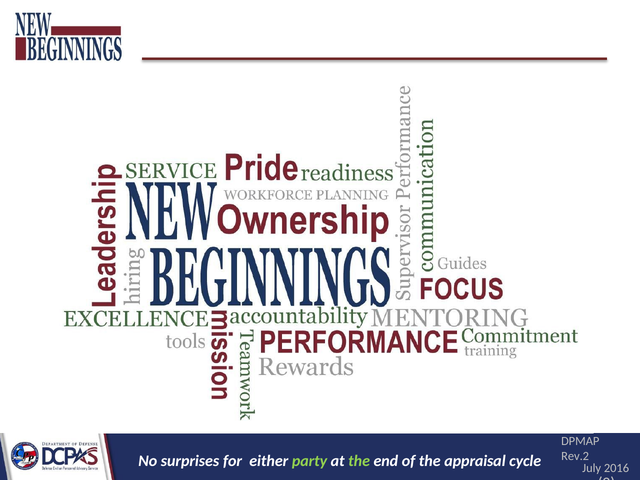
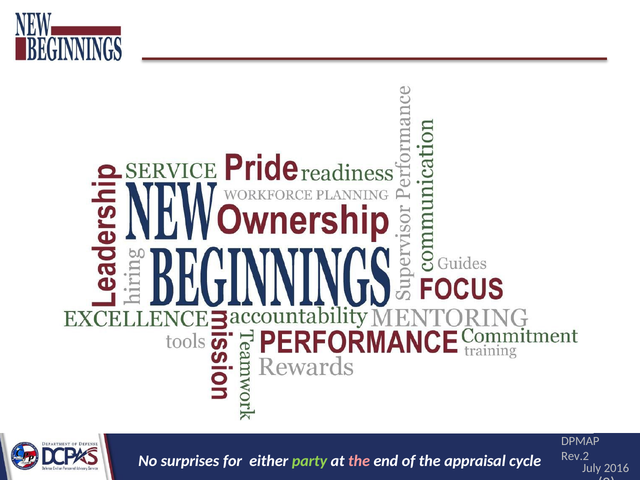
the colour: light green -> pink (359, 461)
